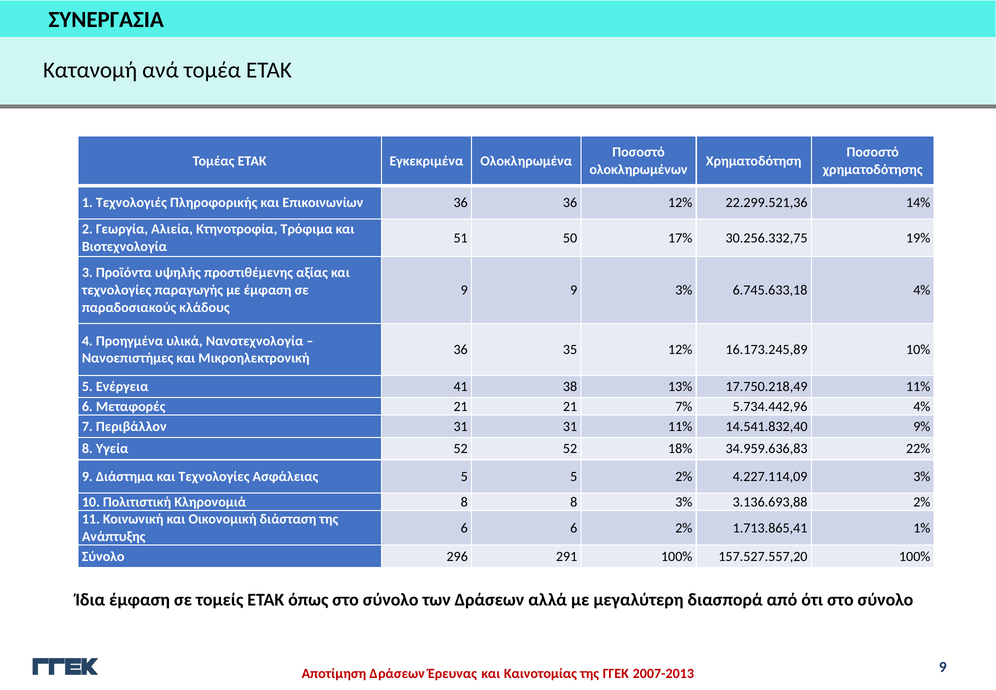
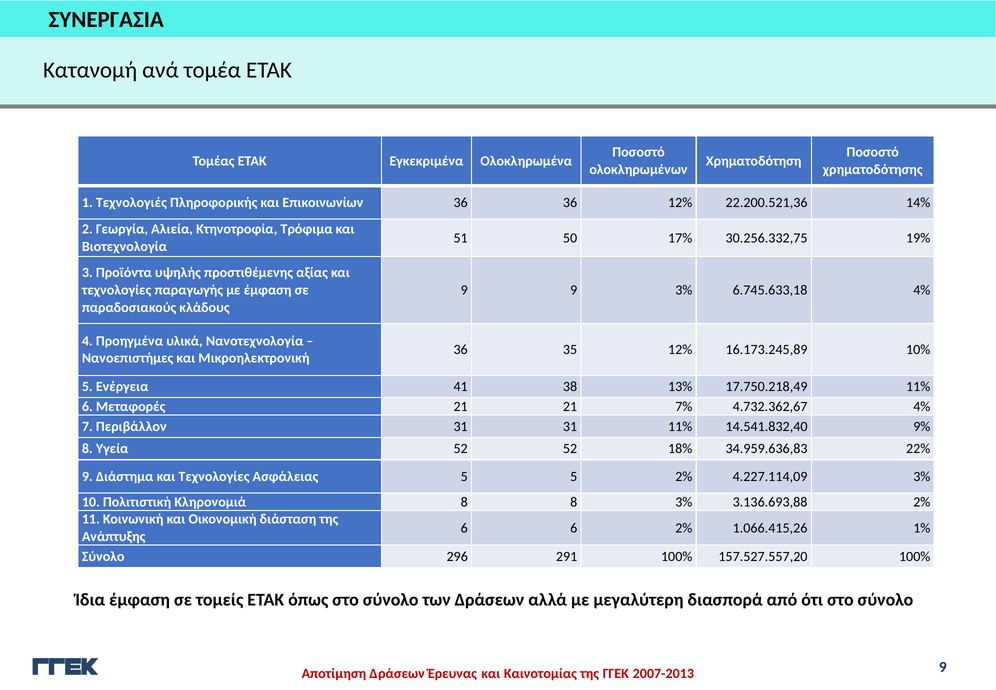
22.299.521,36: 22.299.521,36 -> 22.200.521,36 (767, 203)
5.734.442,96: 5.734.442,96 -> 4.732.362,67 (770, 406)
1.713.865,41: 1.713.865,41 -> 1.066.415,26 (770, 528)
